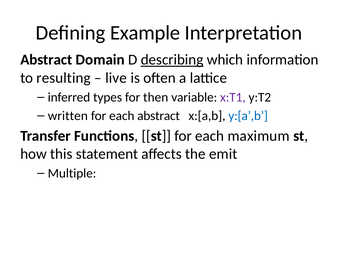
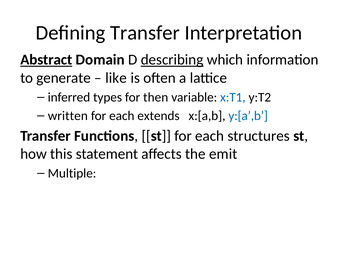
Defining Example: Example -> Transfer (145, 33)
Abstract underline: none -> present (46, 60)
resulting: resulting -> generate (64, 78)
live: live -> like (116, 78)
x:T1 colour: purple -> blue (233, 97)
each abstract: abstract -> extends (158, 115)
maximum: maximum -> structures (259, 136)
